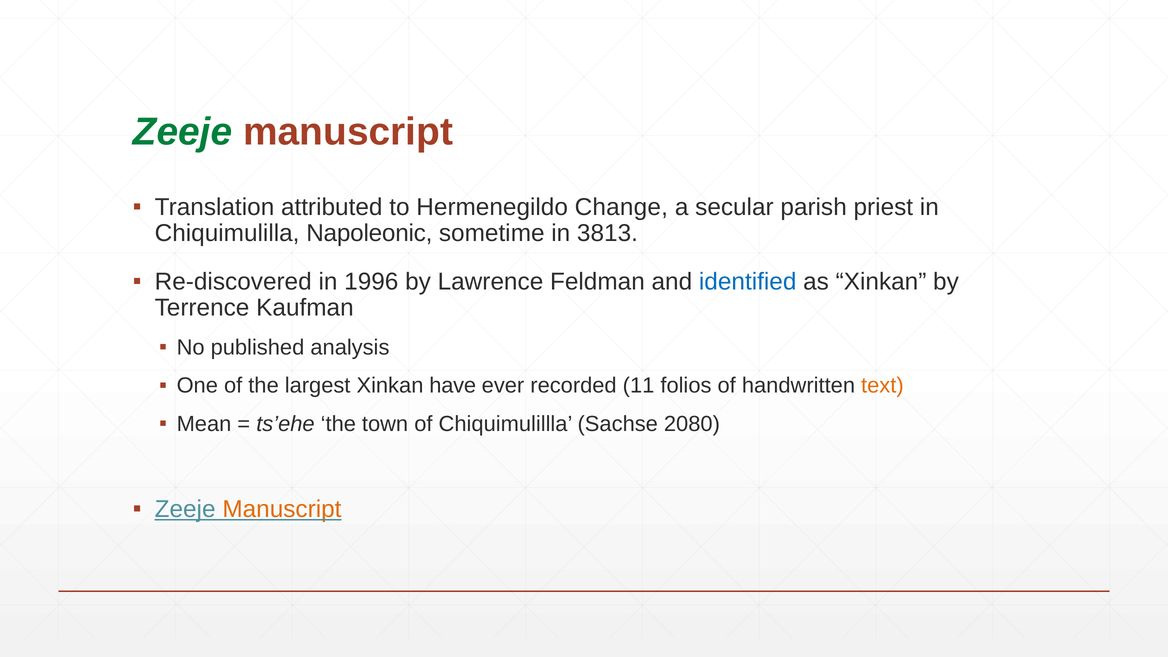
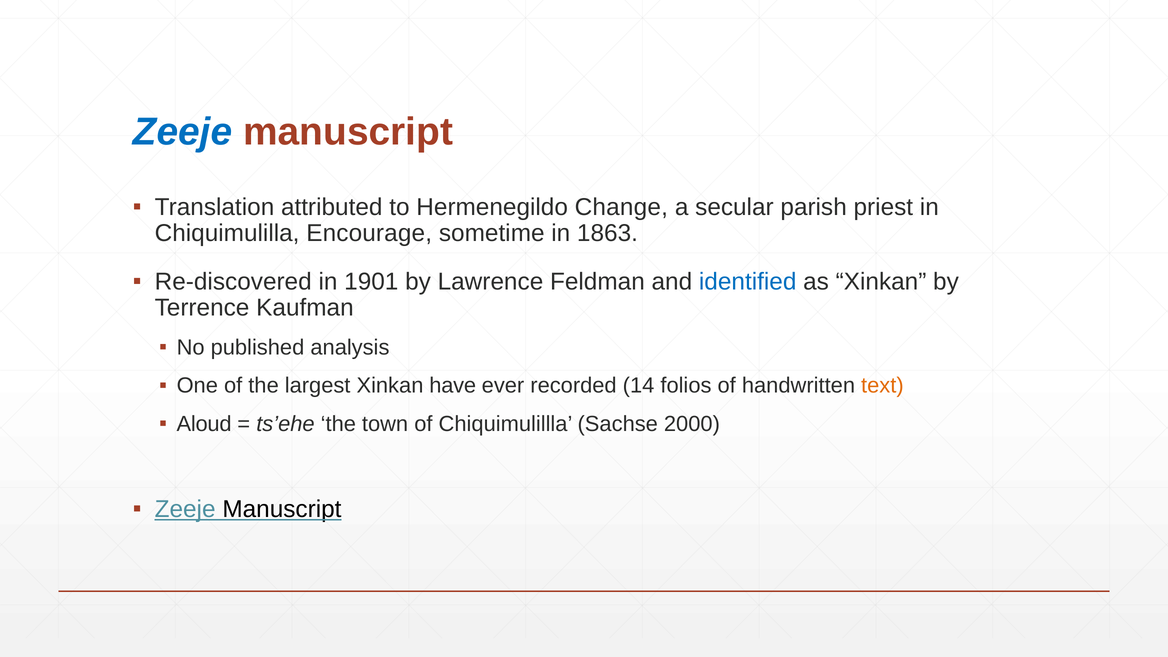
Zeeje colour: green -> blue (183, 132)
Napoleonic: Napoleonic -> Encourage (369, 233)
3813: 3813 -> 1863 (607, 233)
1996: 1996 -> 1901 (371, 282)
11: 11 -> 14 (639, 386)
Mean: Mean -> Aloud (204, 424)
2080: 2080 -> 2000 (692, 424)
Manuscript colour: orange -> black (282, 509)
